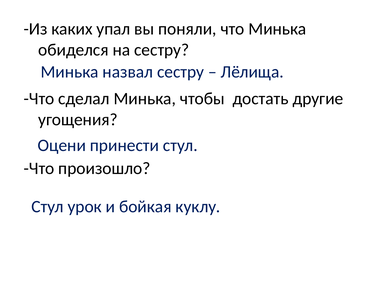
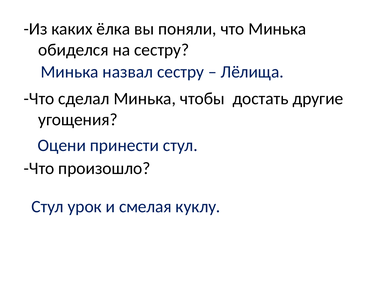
упал: упал -> ёлка (113, 29)
бойкая: бойкая -> смелая (145, 207)
